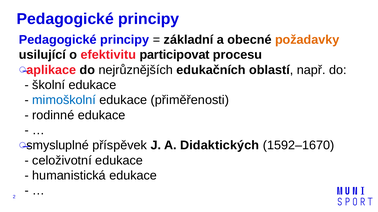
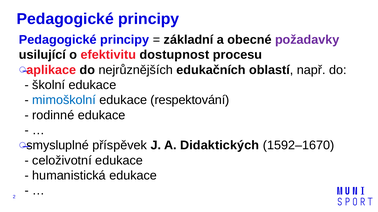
požadavky colour: orange -> purple (307, 40)
participovat: participovat -> dostupnost (174, 55)
přiměřenosti: přiměřenosti -> respektování (190, 100)
